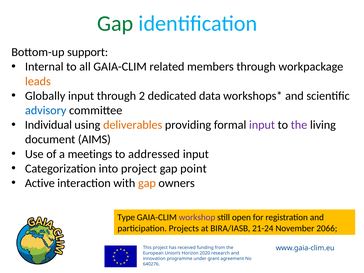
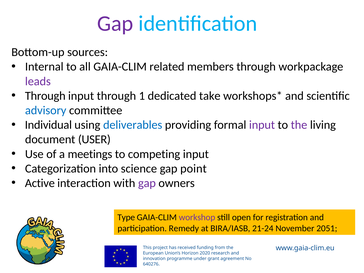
Gap colour: green -> purple (115, 24)
support: support -> sources (88, 52)
leads colour: orange -> purple (38, 81)
Globally: Globally -> Through (45, 96)
2: 2 -> 1 (142, 96)
data: data -> take (210, 96)
deliverables colour: orange -> blue (133, 125)
AIMS: AIMS -> USER (94, 139)
addressed: addressed -> competing (154, 154)
into project: project -> science (139, 169)
gap colour: orange -> purple (147, 183)
Projects: Projects -> Remedy (184, 228)
2066: 2066 -> 2051 (327, 228)
